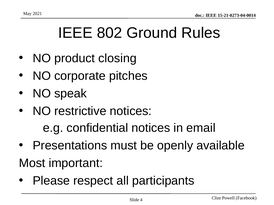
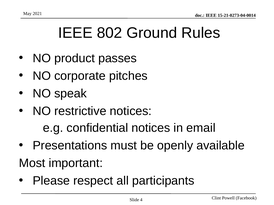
closing: closing -> passes (118, 58)
